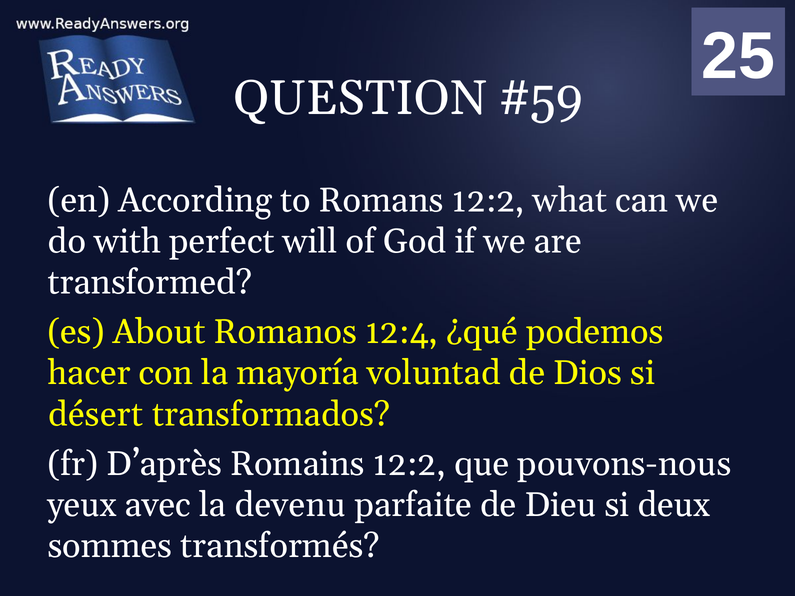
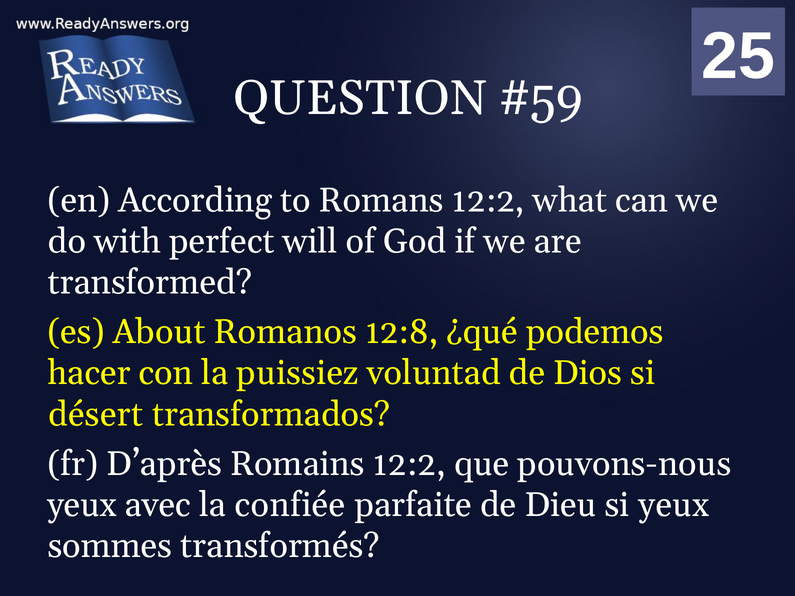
12:4: 12:4 -> 12:8 (402, 332)
mayoría: mayoría -> puissiez (298, 373)
devenu: devenu -> confiée (290, 505)
si deux: deux -> yeux (674, 505)
